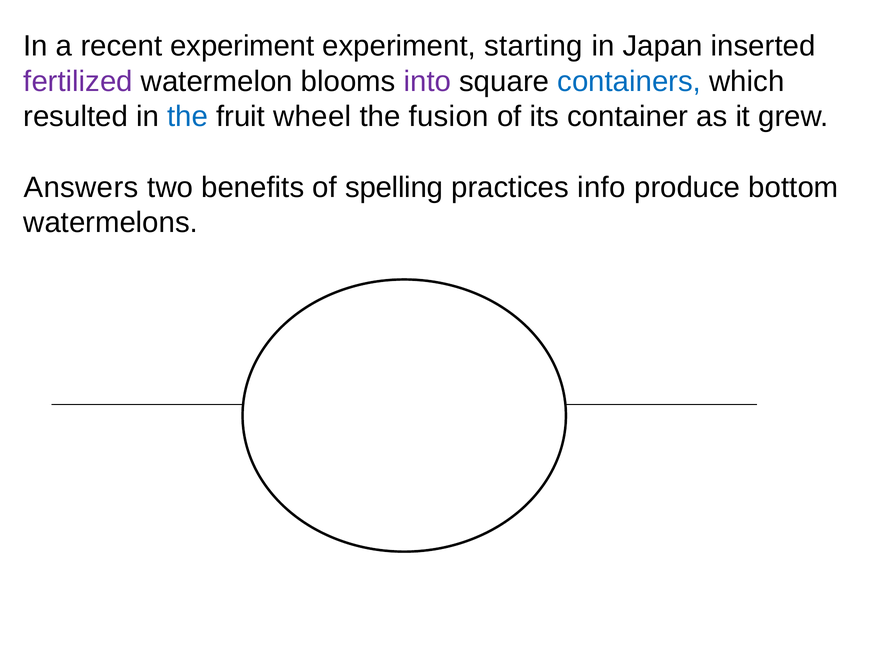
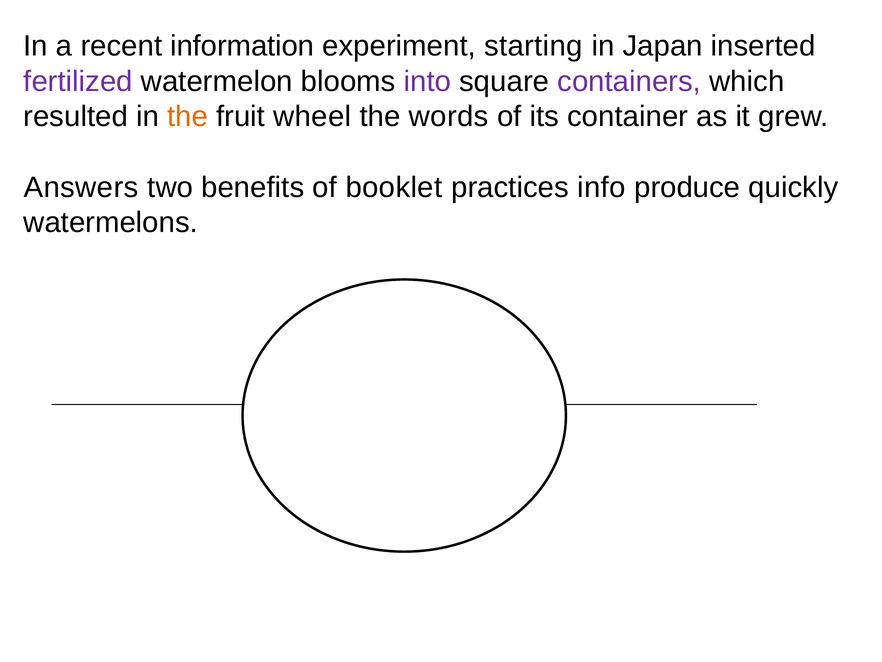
recent experiment: experiment -> information (242, 46)
containers colour: blue -> purple (629, 81)
the colour: blue -> orange (188, 117)
fusion: fusion -> words (449, 117)
spelling: spelling -> booklet (394, 187)
bottom: bottom -> quickly (793, 187)
